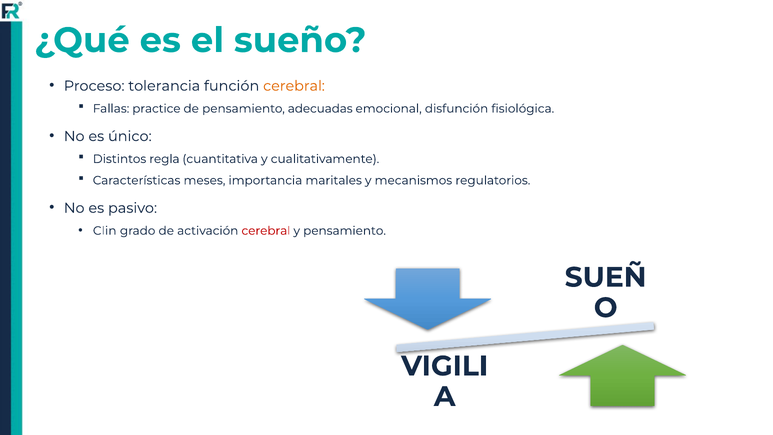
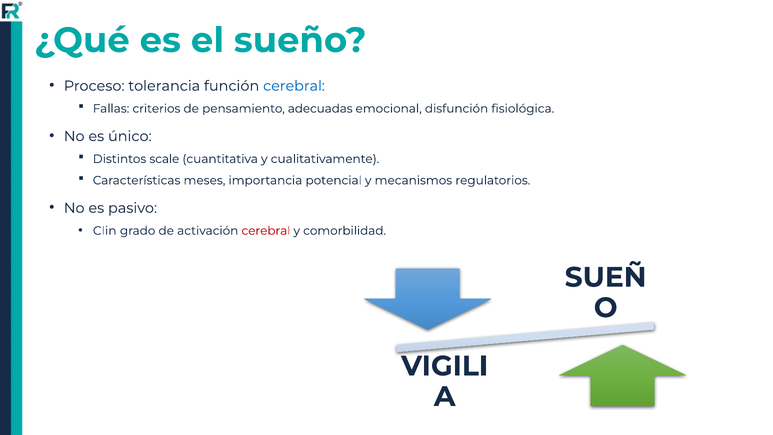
cerebral colour: orange -> blue (294, 86)
practice: practice -> criterios (156, 109)
regla: regla -> scale (164, 159)
maritales: maritales -> potencial (334, 180)
y pensamiento: pensamiento -> comorbilidad (345, 231)
